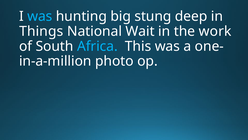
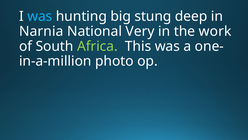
Things: Things -> Narnia (41, 31)
Wait: Wait -> Very (140, 31)
Africa colour: light blue -> light green (97, 46)
